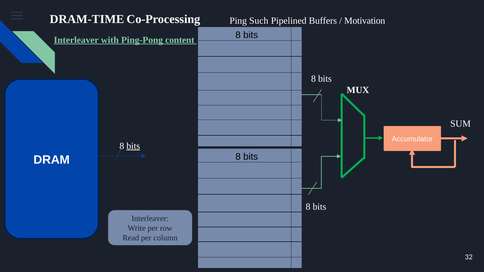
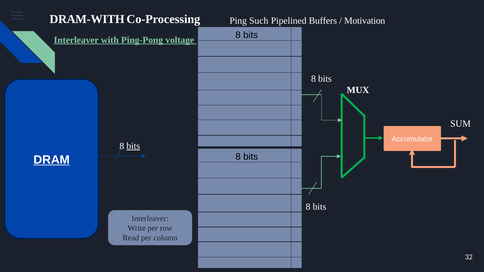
DRAM-TIME: DRAM-TIME -> DRAM-WITH (87, 19)
content: content -> voltage (180, 40)
DRAM underline: none -> present (52, 160)
